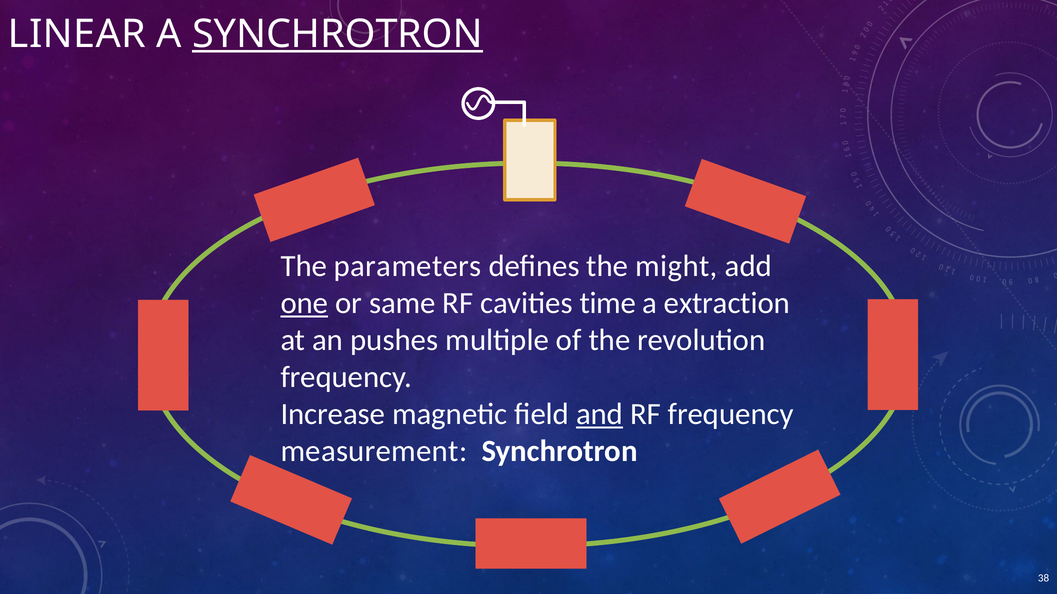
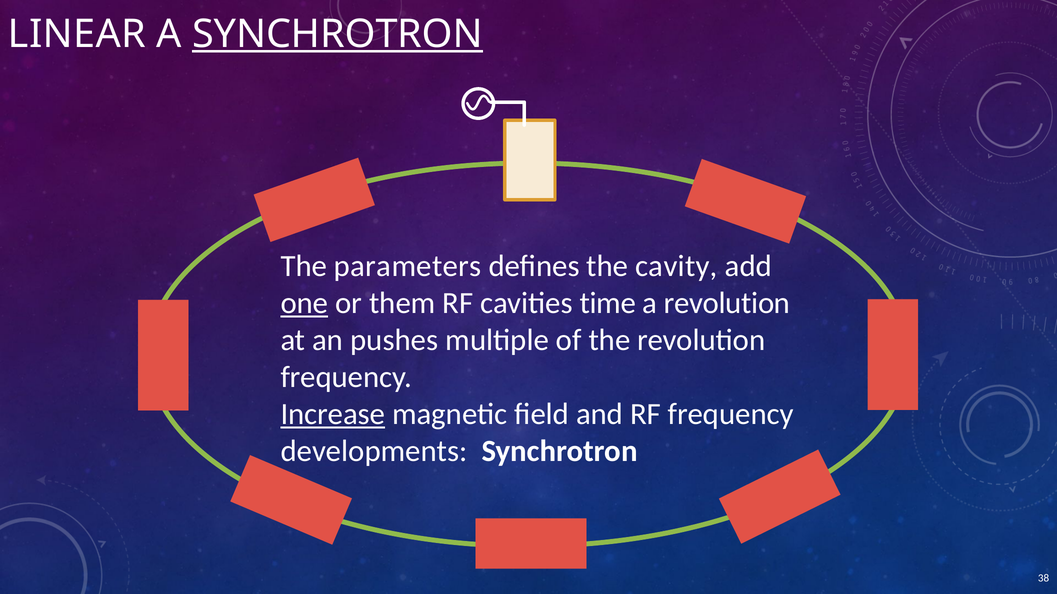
might: might -> cavity (676, 267)
same: same -> them (402, 304)
a extraction: extraction -> revolution (727, 304)
Increase underline: none -> present (333, 415)
and underline: present -> none (600, 415)
measurement: measurement -> developments (374, 452)
